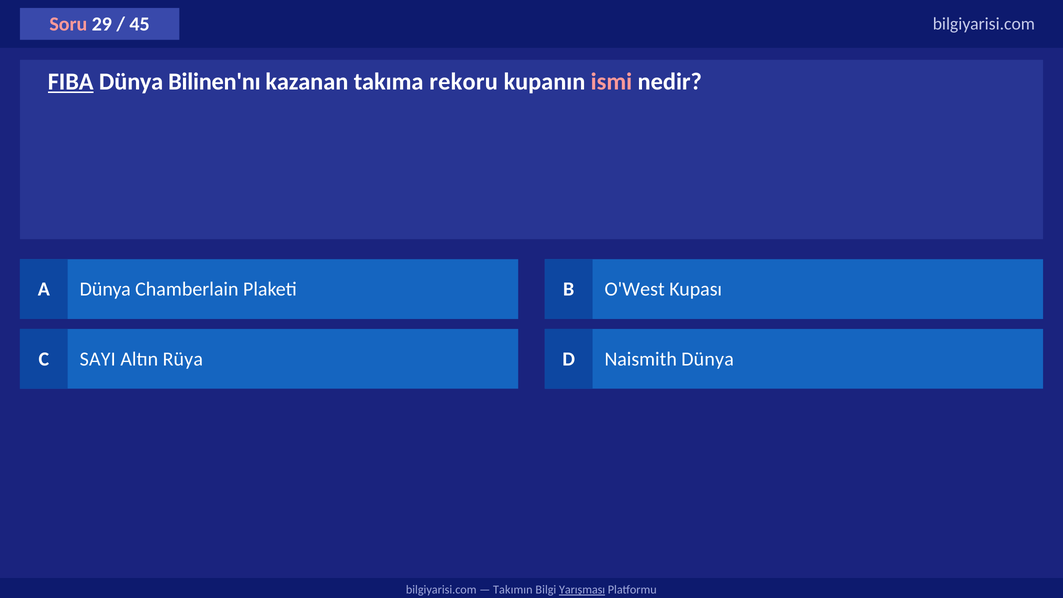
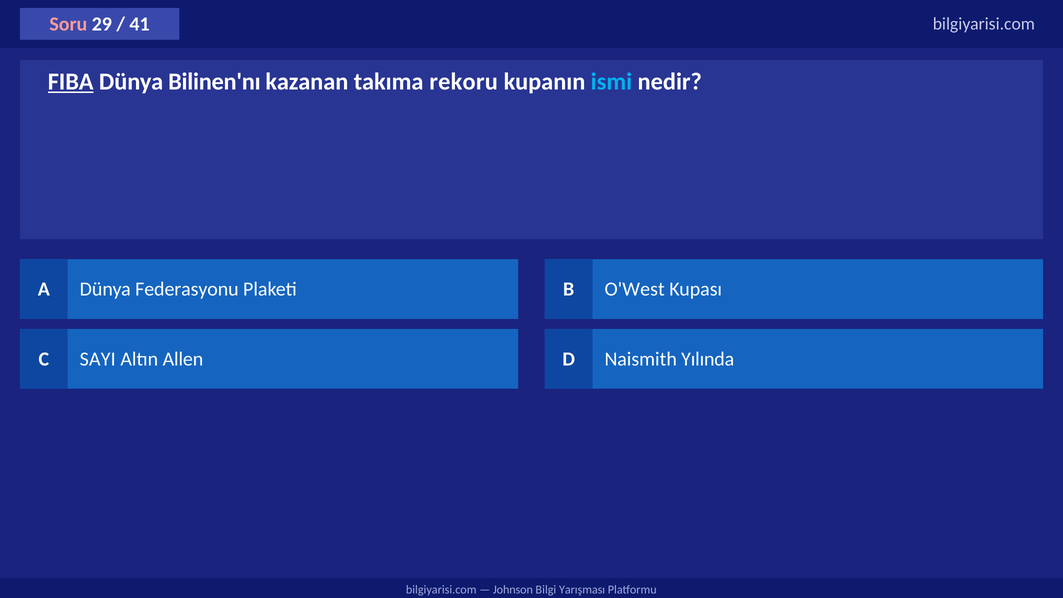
45: 45 -> 41 (140, 24)
ismi colour: pink -> light blue (611, 82)
Chamberlain: Chamberlain -> Federasyonu (187, 289)
Rüya: Rüya -> Allen (183, 359)
Naismith Dünya: Dünya -> Yılında (708, 359)
Takımın: Takımın -> Johnson (513, 590)
Yarışması underline: present -> none (582, 590)
